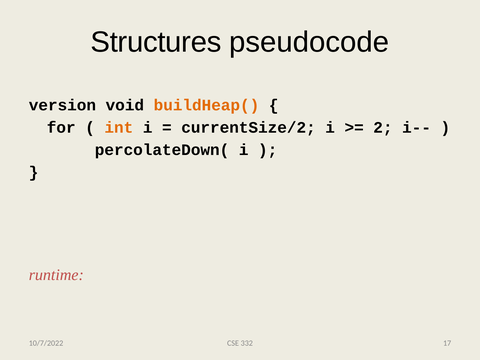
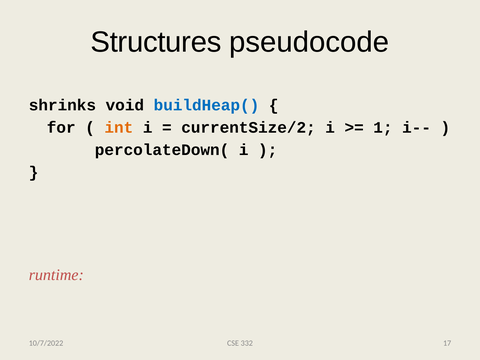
version: version -> shrinks (62, 105)
buildHeap( colour: orange -> blue (206, 105)
2: 2 -> 1 (383, 128)
